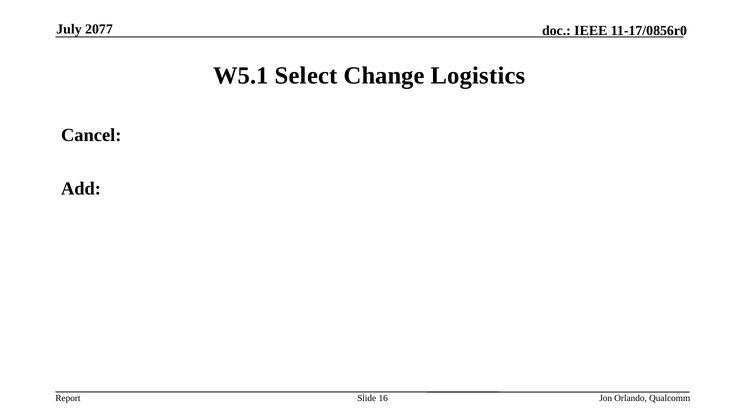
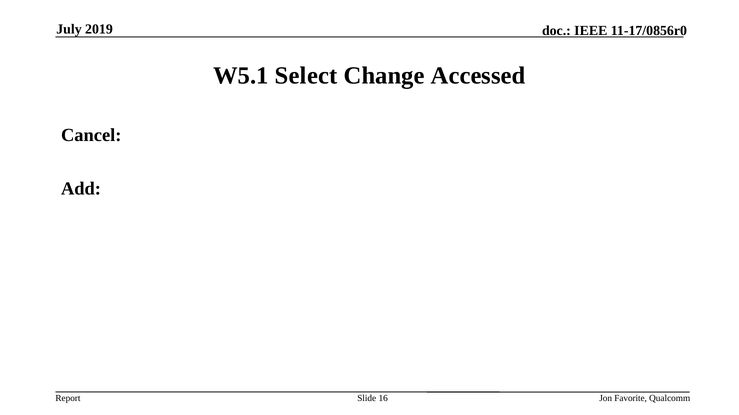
2077: 2077 -> 2019 (99, 29)
Logistics: Logistics -> Accessed (478, 76)
Orlando: Orlando -> Favorite (631, 399)
